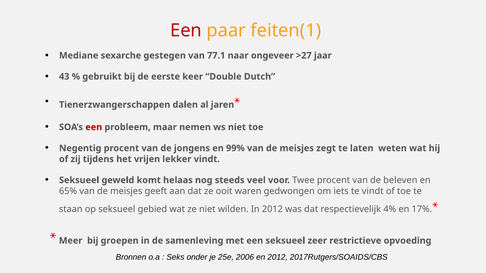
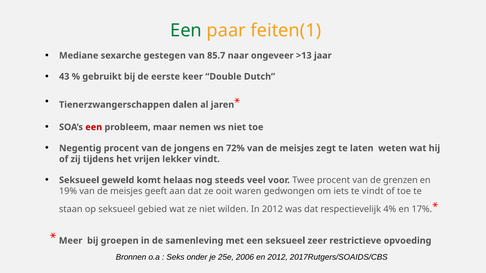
Een colour: red -> green (186, 30)
77.1: 77.1 -> 85.7 (216, 56)
>27: >27 -> >13 (304, 56)
99%: 99% -> 72% (235, 148)
beleven: beleven -> grenzen (400, 180)
65%: 65% -> 19% (68, 191)
